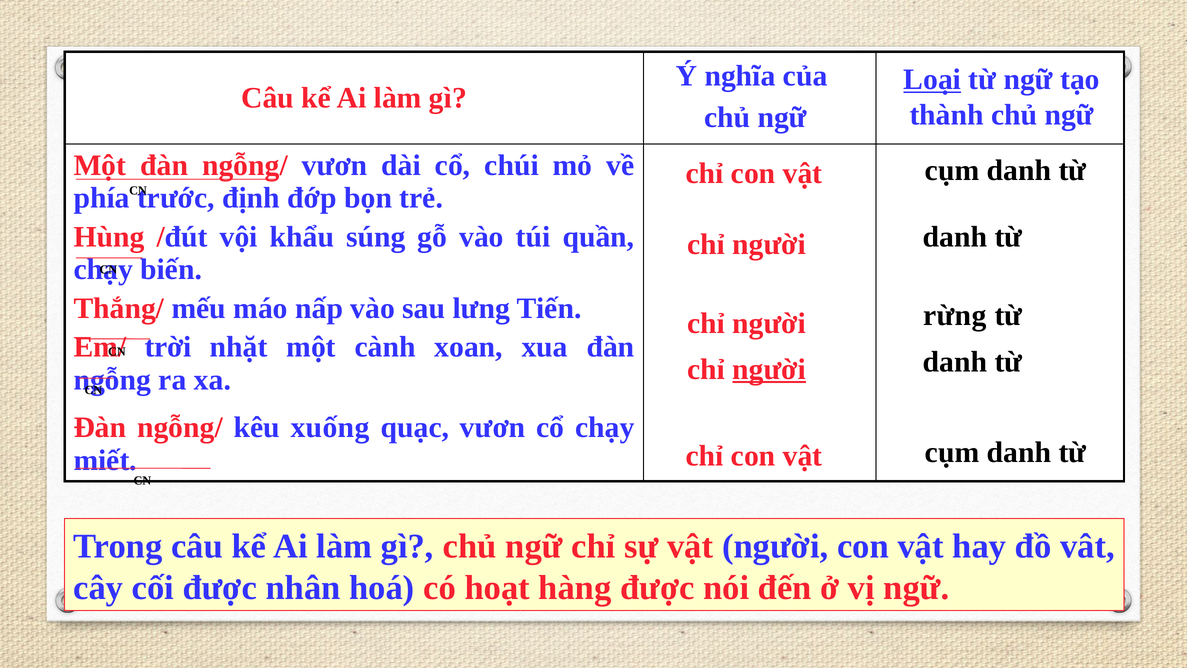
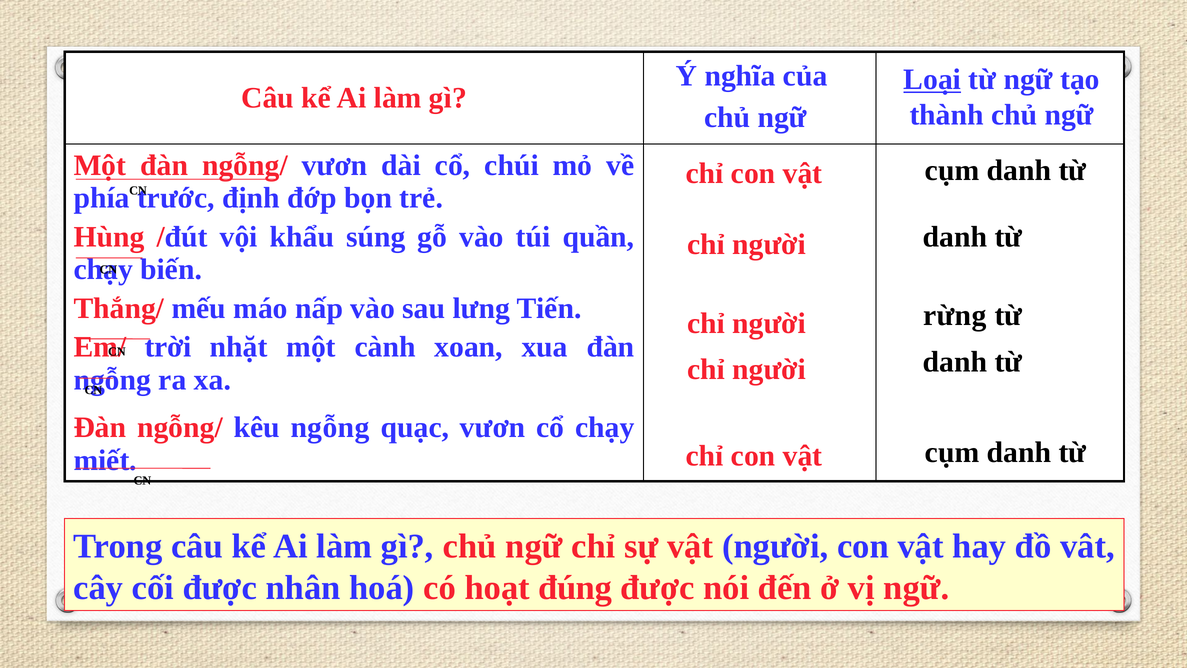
người underline: present -> none (769, 369)
kêu xuống: xuống -> ngỗng (330, 427)
hàng: hàng -> đúng (575, 588)
